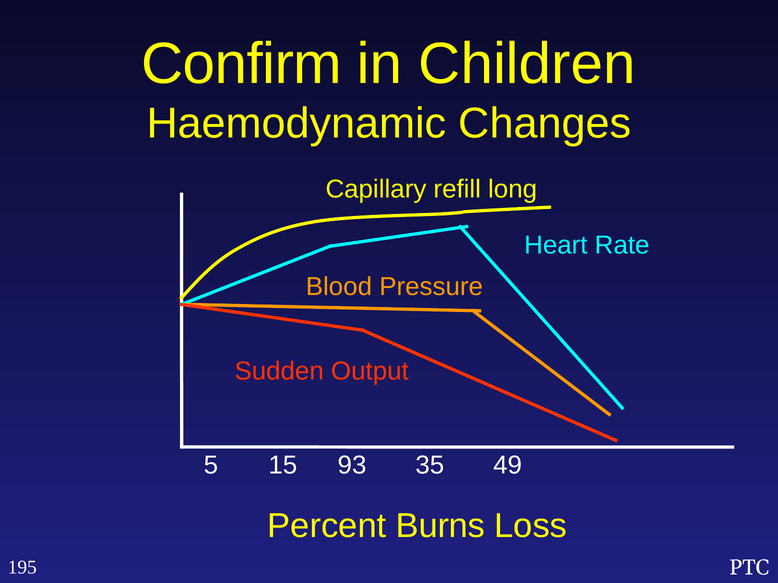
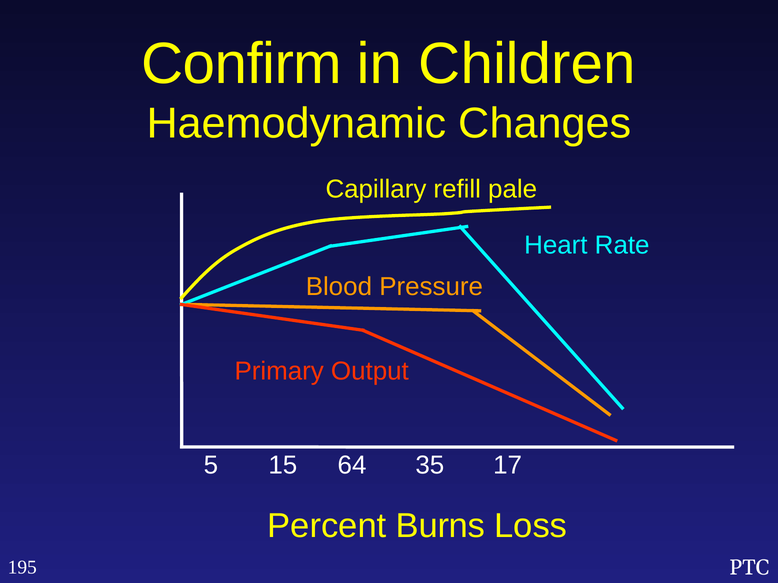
long: long -> pale (513, 189)
Sudden: Sudden -> Primary (279, 371)
93: 93 -> 64 (352, 466)
49: 49 -> 17 (508, 466)
